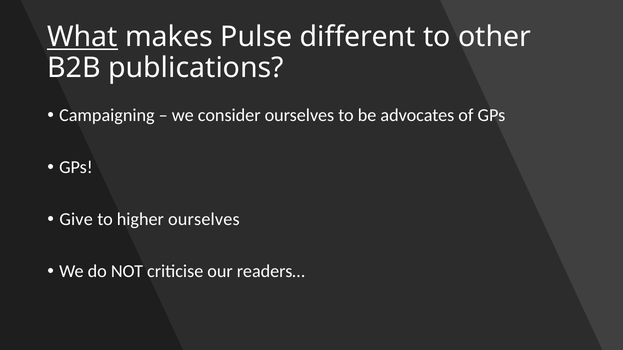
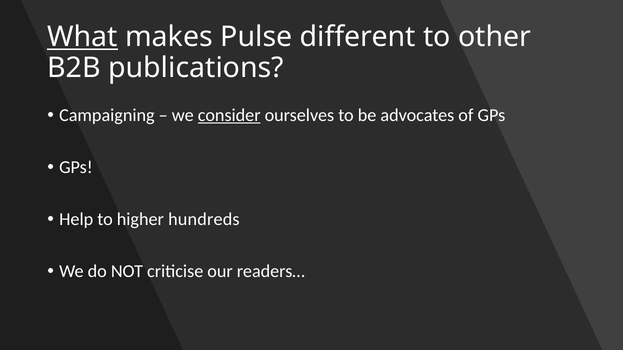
consider underline: none -> present (229, 115)
Give: Give -> Help (76, 220)
higher ourselves: ourselves -> hundreds (204, 220)
